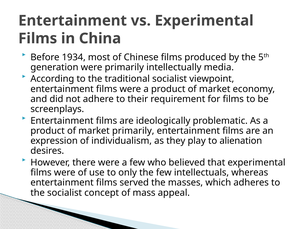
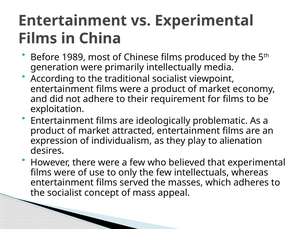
1934: 1934 -> 1989 (74, 57)
screenplays: screenplays -> exploitation (57, 109)
market primarily: primarily -> attracted (133, 131)
